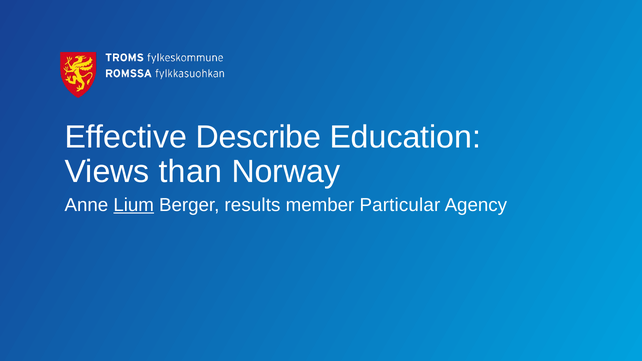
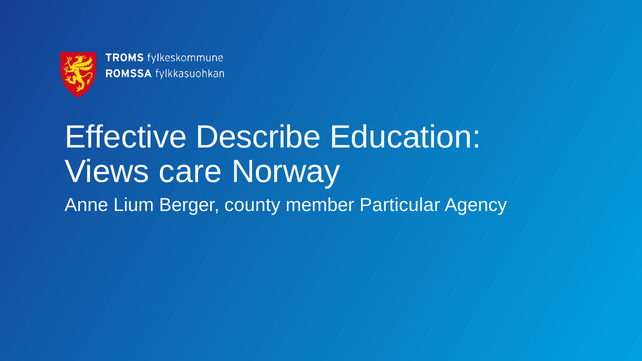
than: than -> care (190, 172)
Lium underline: present -> none (134, 205)
results: results -> county (252, 205)
